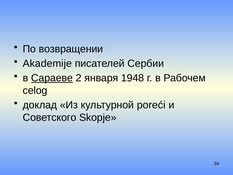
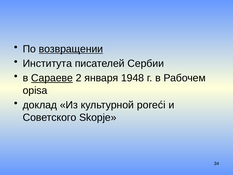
возвращении underline: none -> present (71, 49)
Akademije: Akademije -> Института (47, 63)
celog: celog -> opisa (35, 90)
